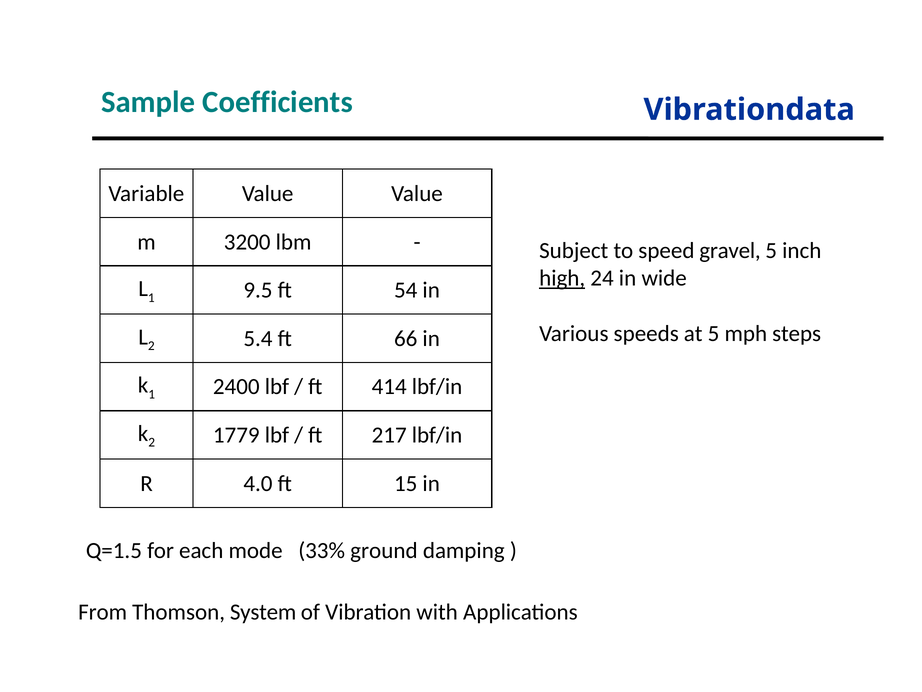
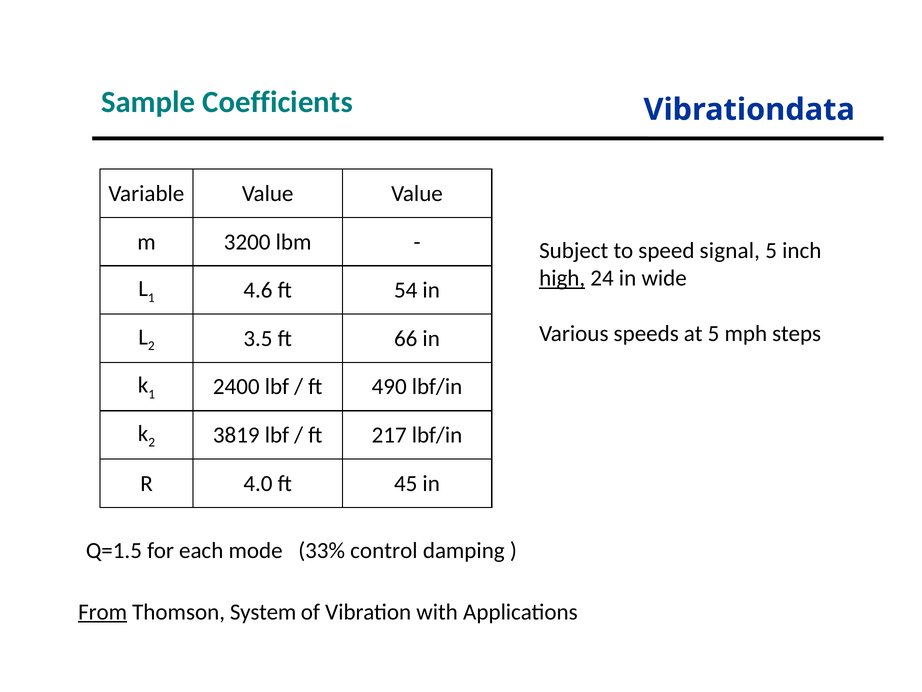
gravel: gravel -> signal (730, 250)
9.5: 9.5 -> 4.6 (258, 290)
5.4: 5.4 -> 3.5 (258, 338)
414: 414 -> 490 (389, 387)
1779: 1779 -> 3819 (236, 435)
15: 15 -> 45 (406, 483)
ground: ground -> control (384, 550)
From underline: none -> present (103, 612)
